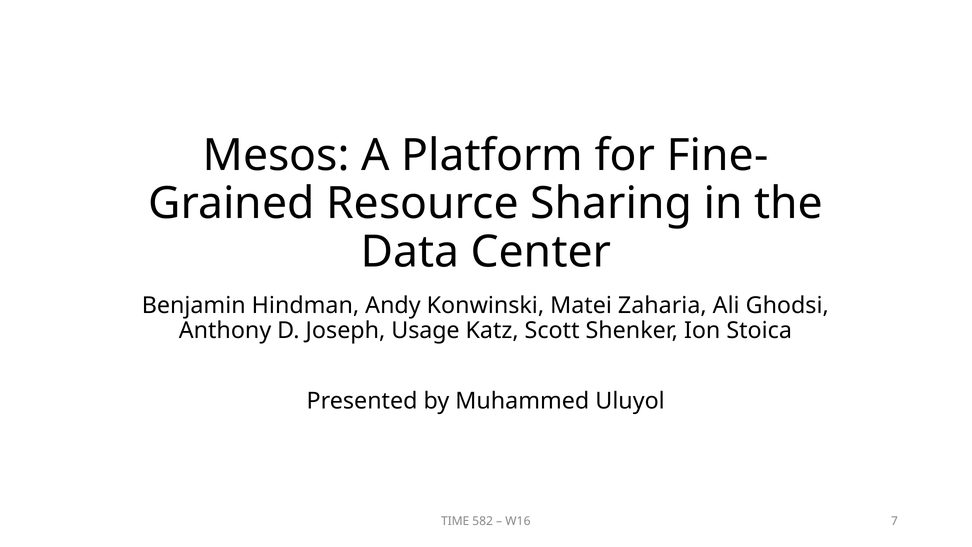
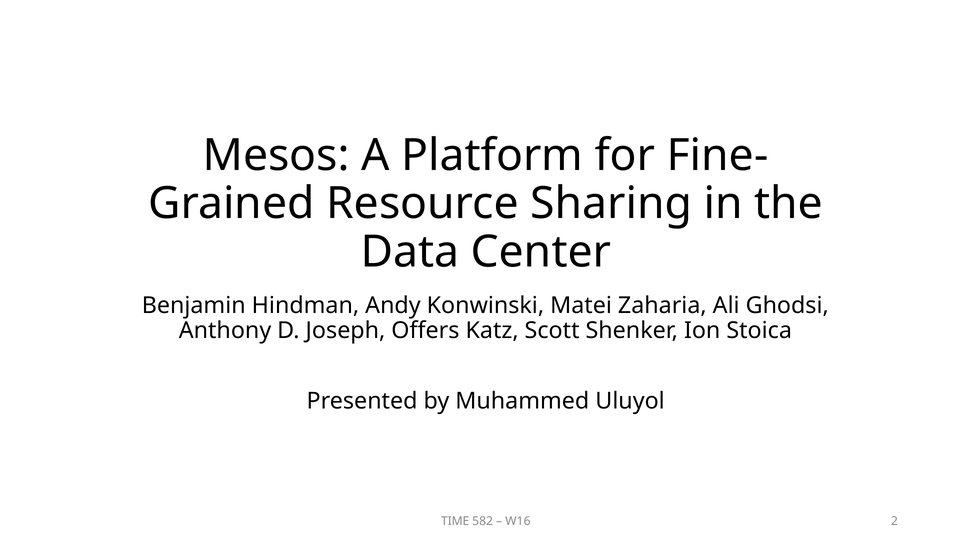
Usage: Usage -> Offers (425, 330)
7: 7 -> 2 (894, 521)
